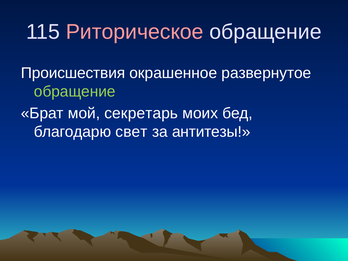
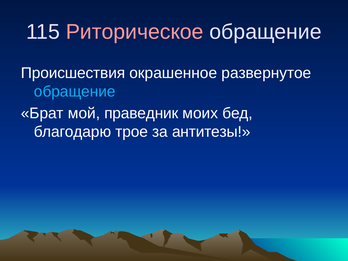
обращение colour: light green -> light blue (75, 92)
секретарь: секретарь -> праведник (141, 113)
свет: свет -> трое (132, 132)
